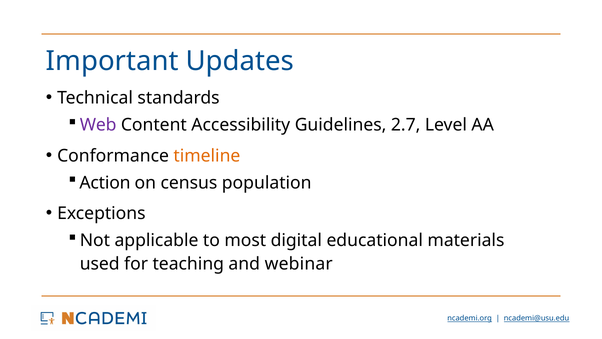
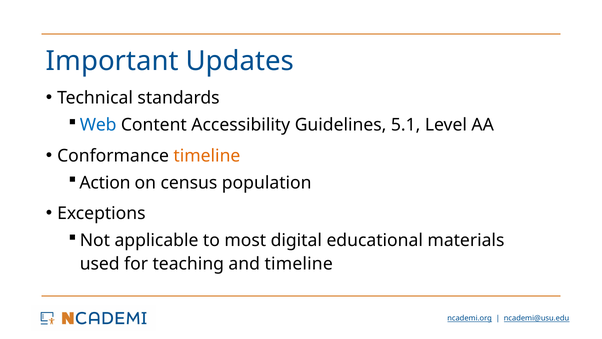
Web colour: purple -> blue (98, 125)
2.7: 2.7 -> 5.1 (406, 125)
and webinar: webinar -> timeline (299, 263)
